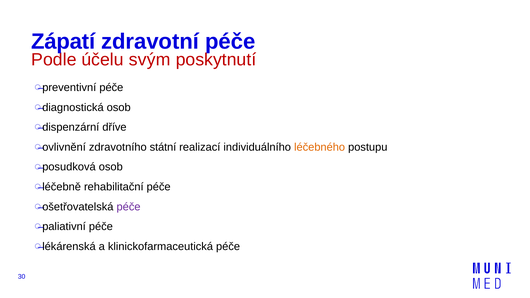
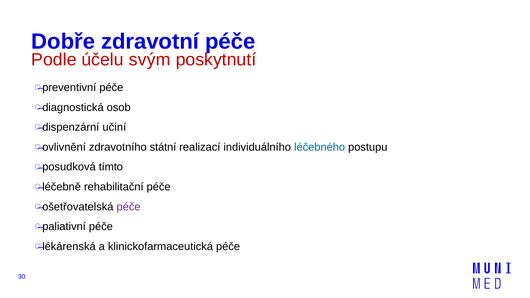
Zápatí: Zápatí -> Dobře (63, 42)
dříve: dříve -> učiní (114, 127)
léčebného colour: orange -> blue (320, 147)
osob: osob -> tímto (111, 167)
